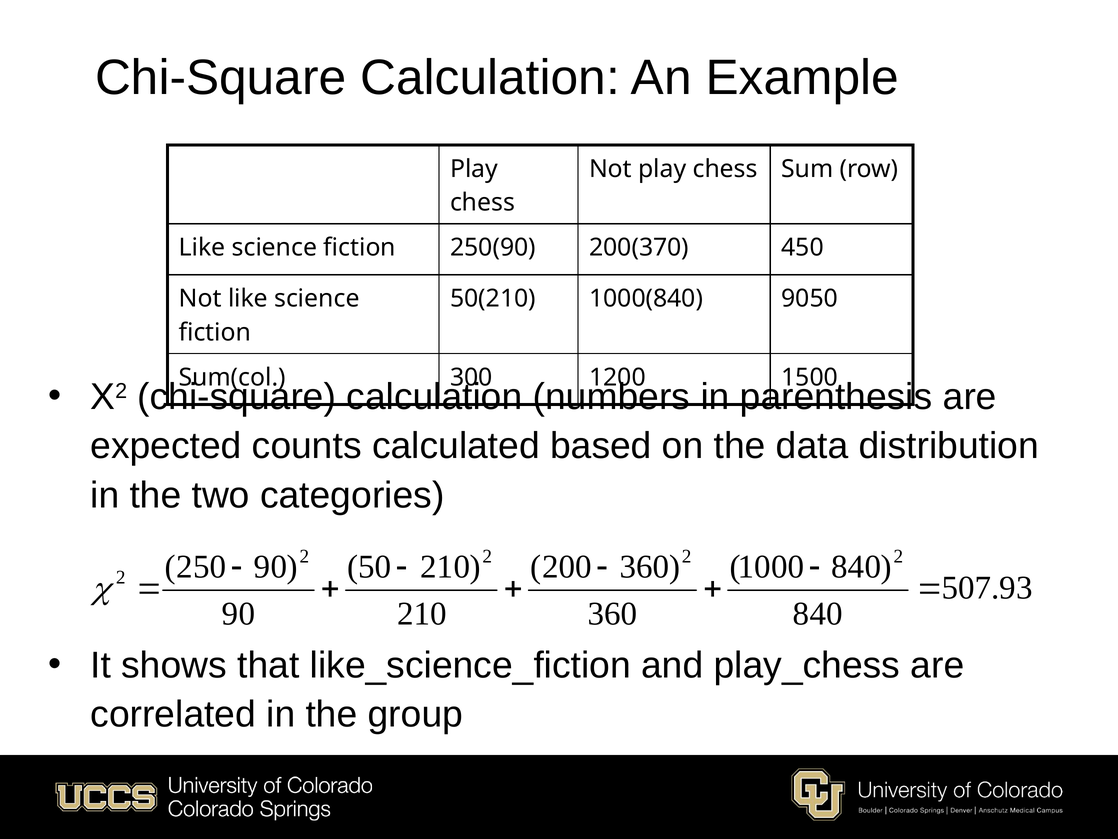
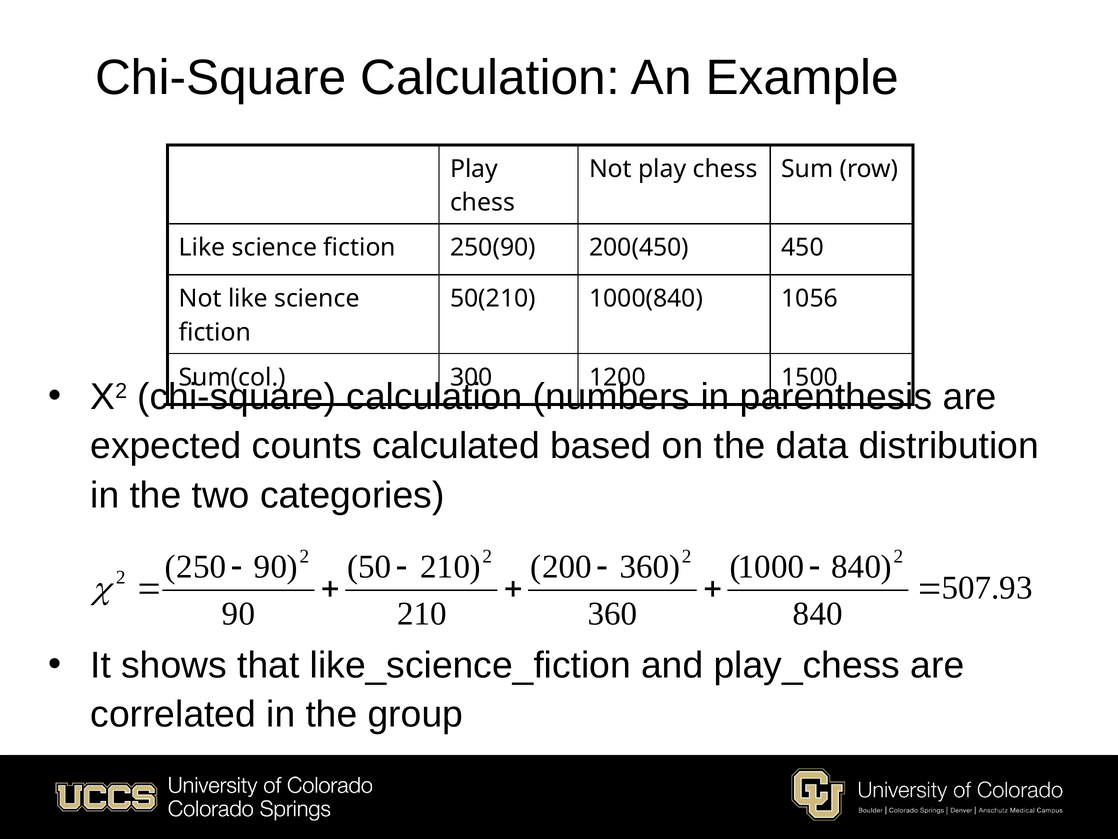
200(370: 200(370 -> 200(450 (639, 247)
9050: 9050 -> 1056 (810, 299)
